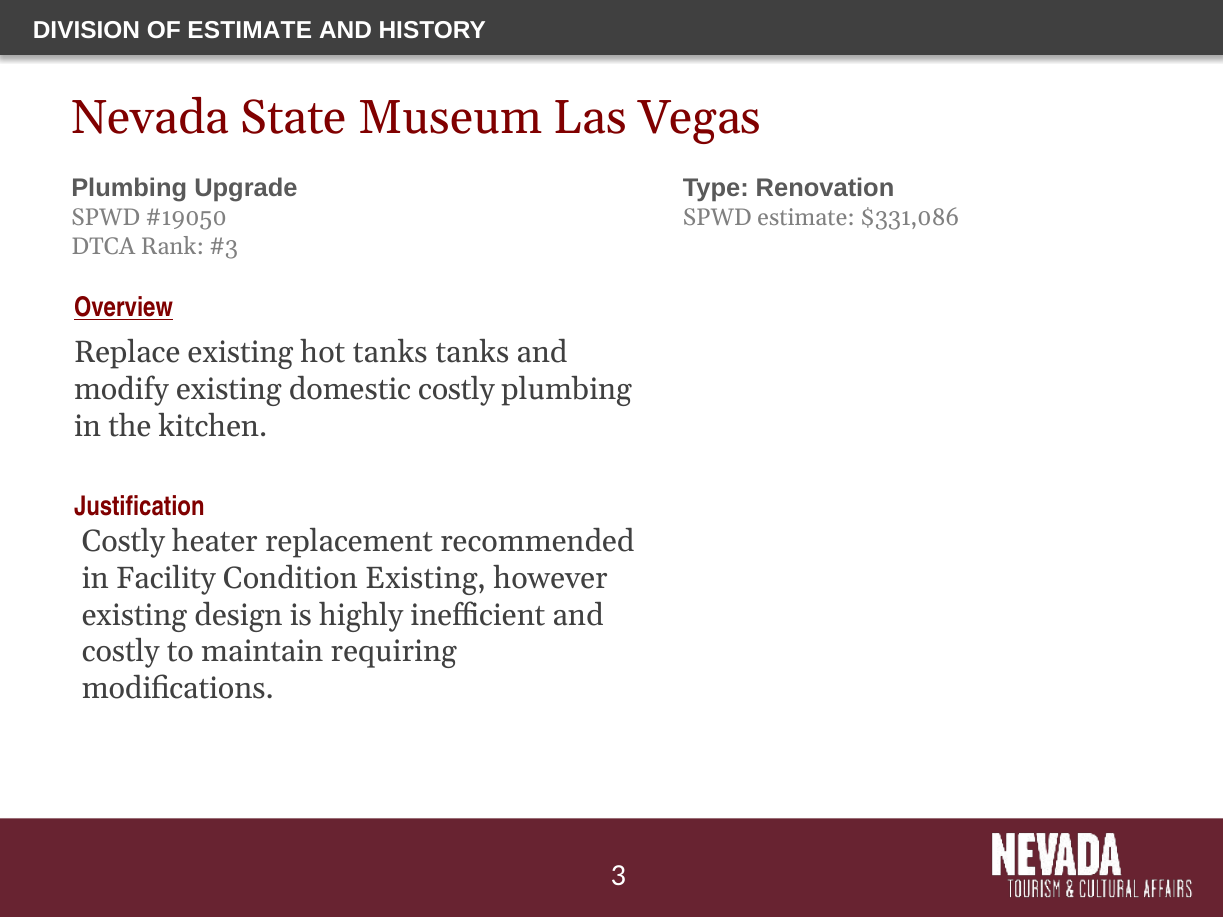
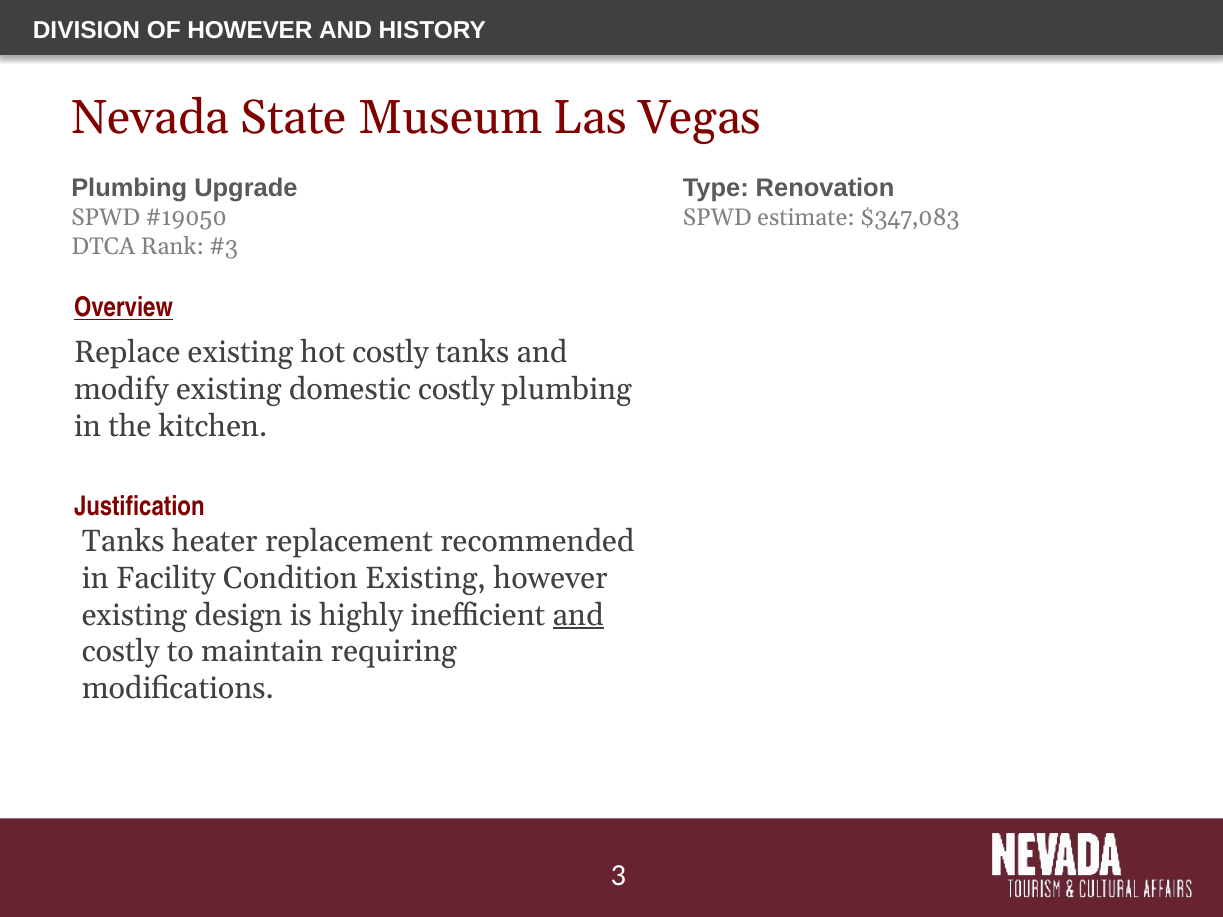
OF ESTIMATE: ESTIMATE -> HOWEVER (250, 31)
$331,086: $331,086 -> $347,083 (910, 218)
hot tanks: tanks -> costly (391, 353)
Costly: Costly -> Tanks (123, 542)
and underline: none -> present (578, 615)
